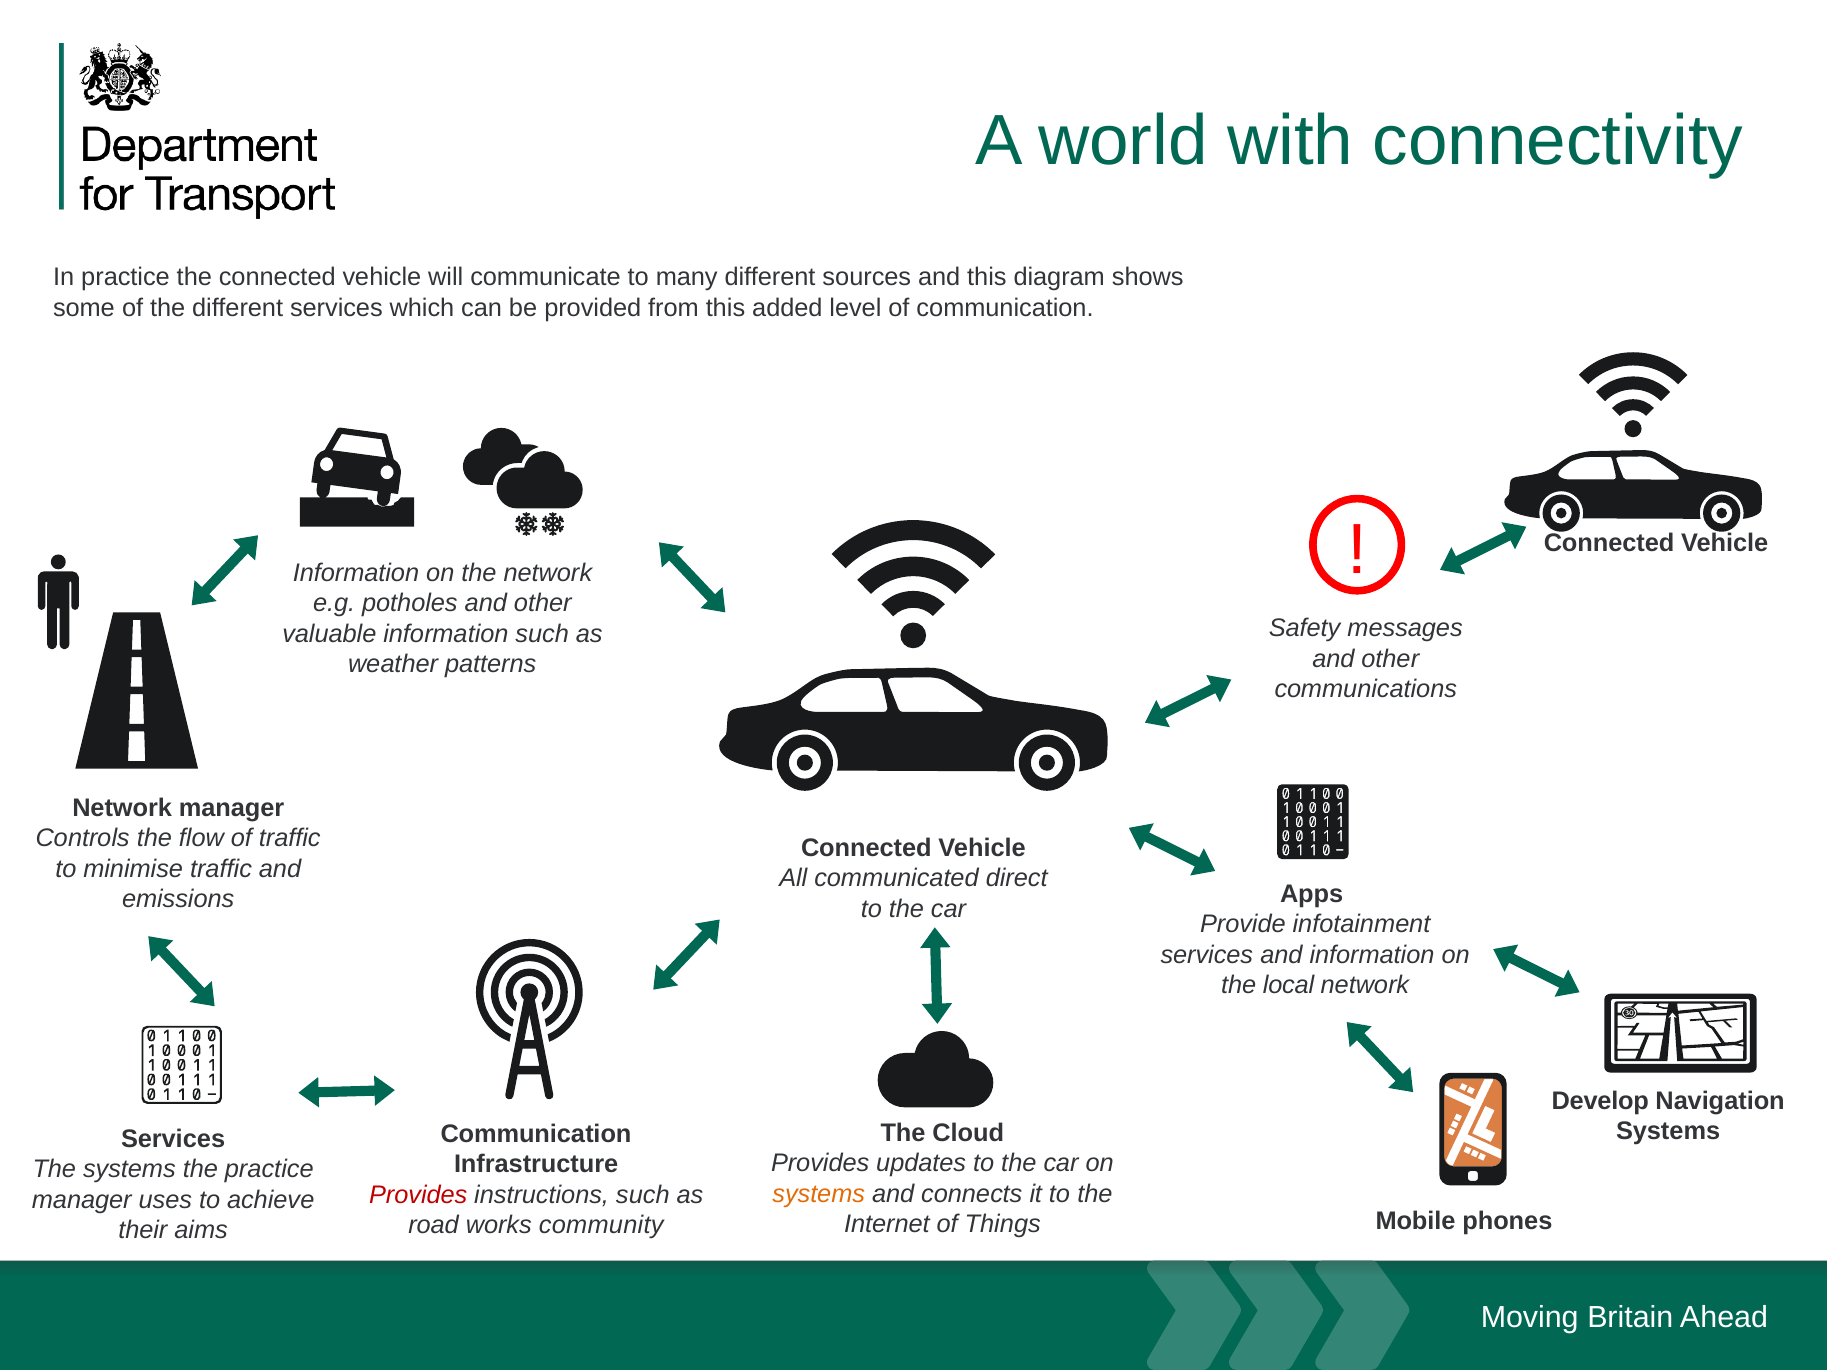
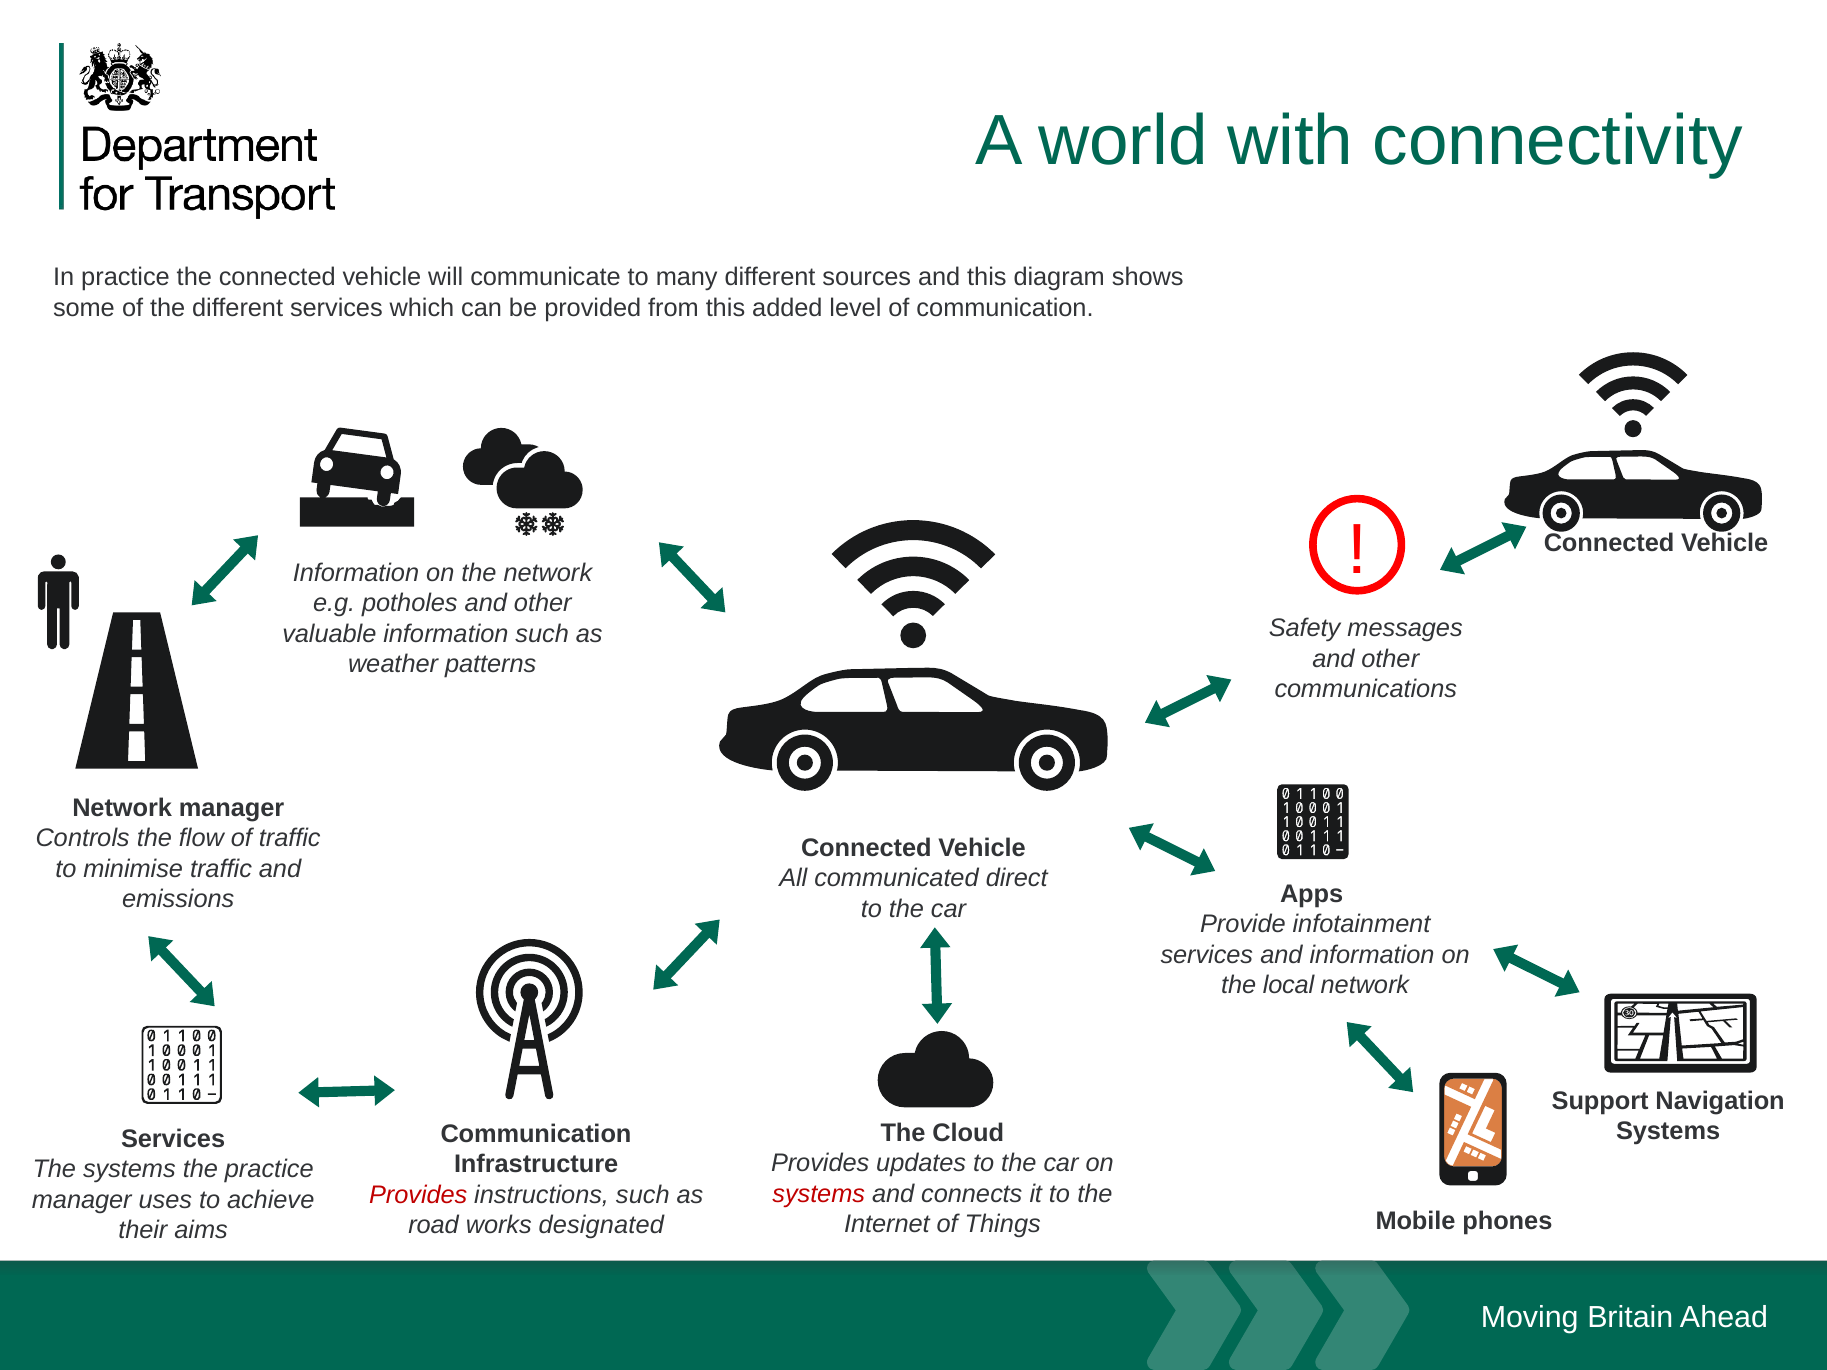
Develop: Develop -> Support (1600, 1101)
systems colour: orange -> red (819, 1194)
community: community -> designated (601, 1226)
